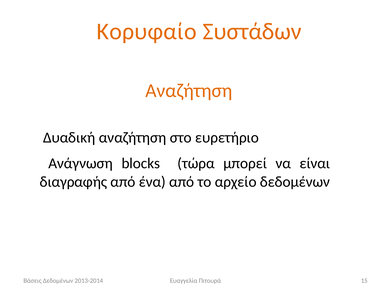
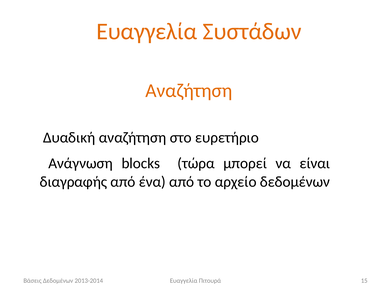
Κορυφαίο: Κορυφαίο -> Ευαγγελία (147, 31)
